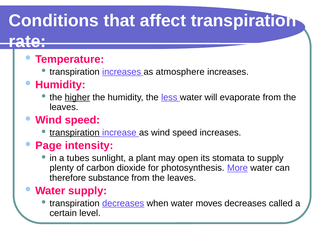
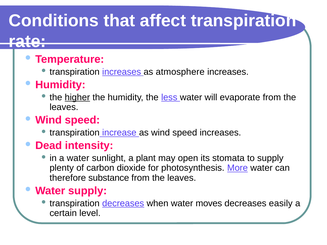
transpiration underline: present -> none (75, 133)
Page: Page -> Dead (49, 146)
a tubes: tubes -> water (78, 158)
called: called -> easily (281, 204)
